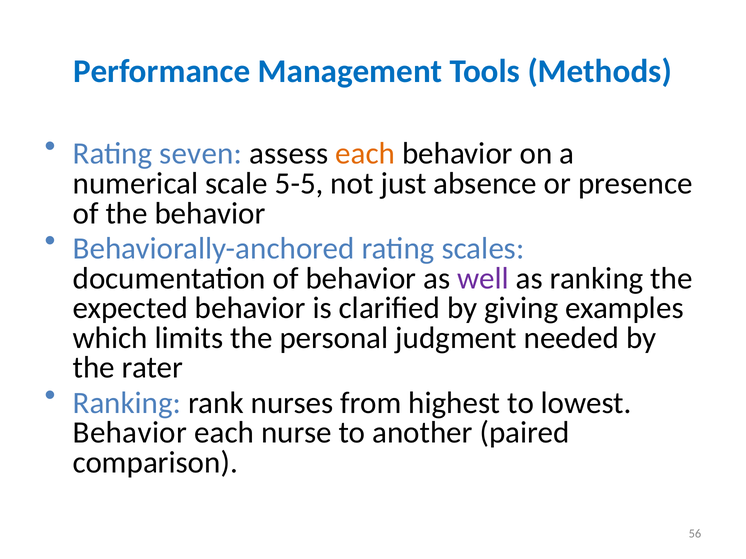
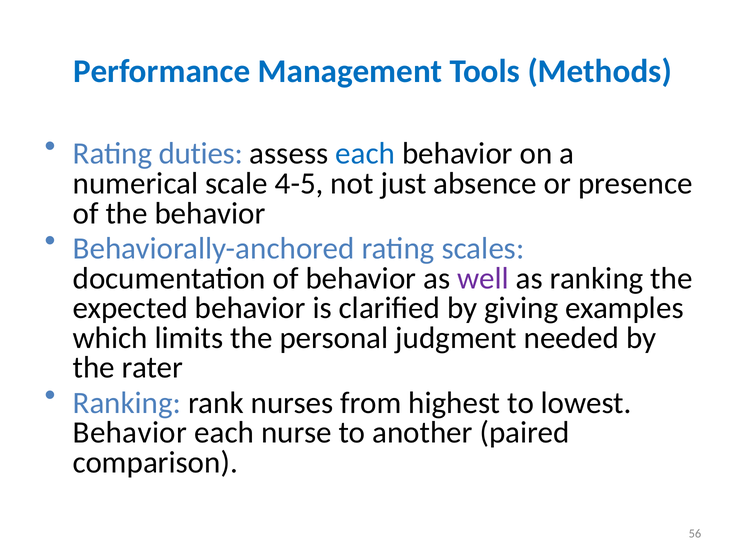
seven: seven -> duties (201, 154)
each colour: orange -> blue (365, 154)
5-5: 5-5 -> 4-5 (299, 184)
